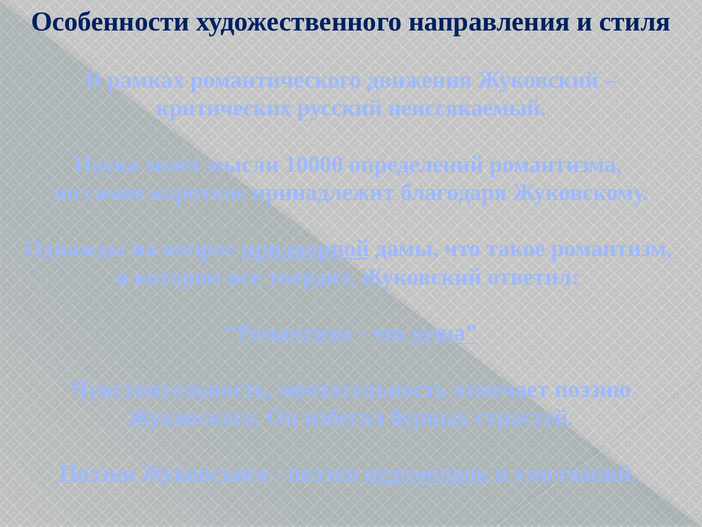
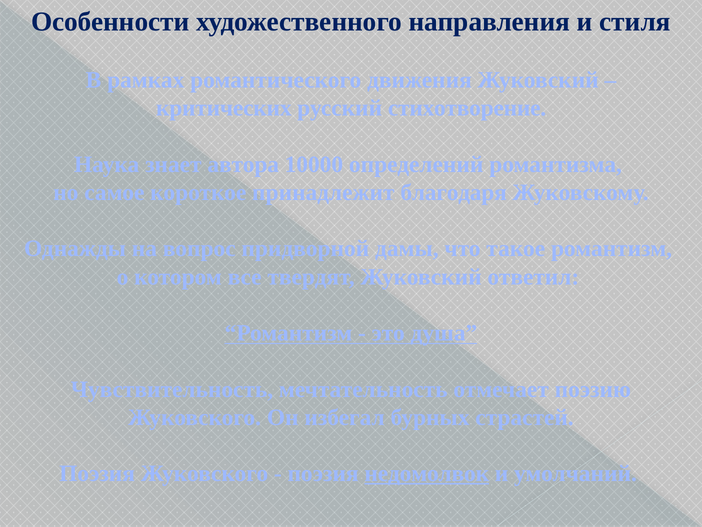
неиссякаемый: неиссякаемый -> стихотворение (467, 108)
мысли: мысли -> автора (243, 164)
придворной underline: present -> none (305, 249)
